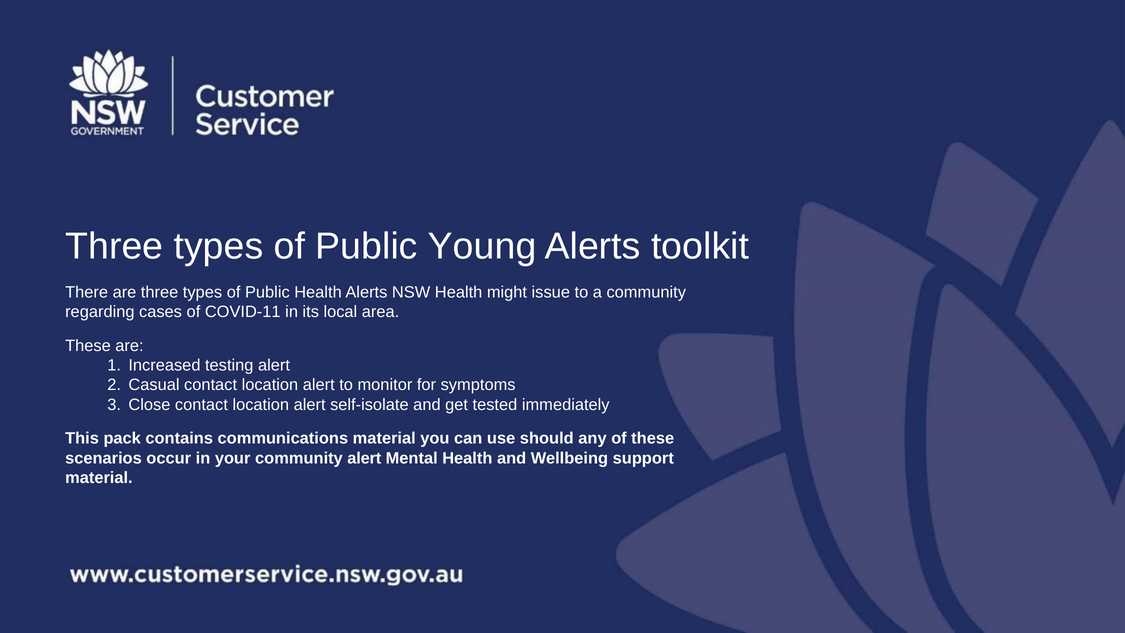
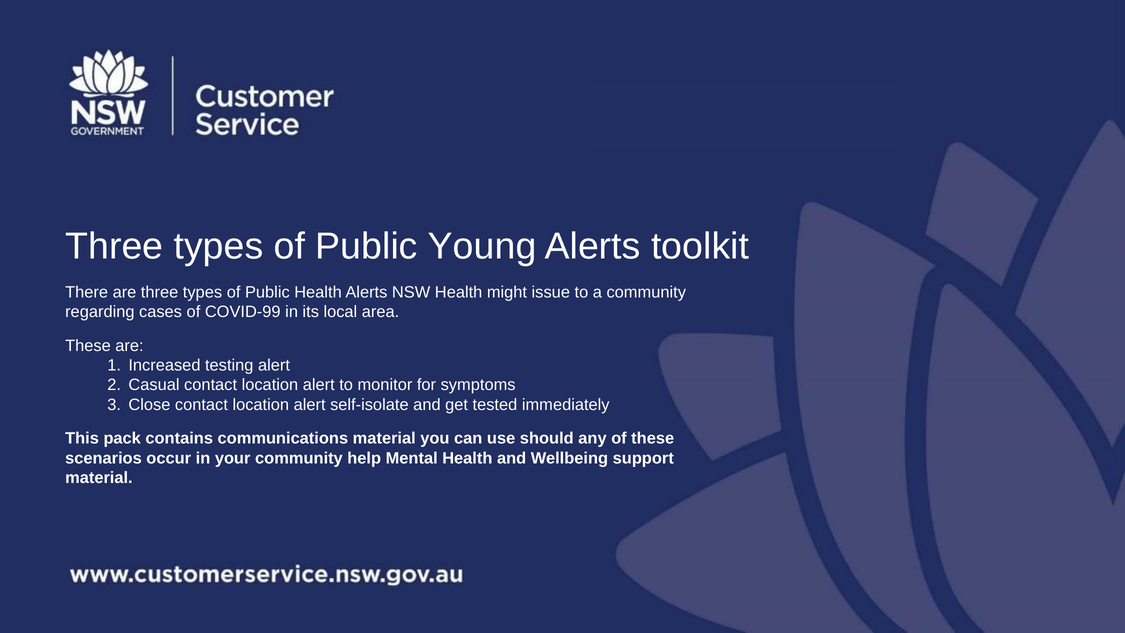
COVID-11: COVID-11 -> COVID-99 (243, 312)
community alert: alert -> help (364, 458)
